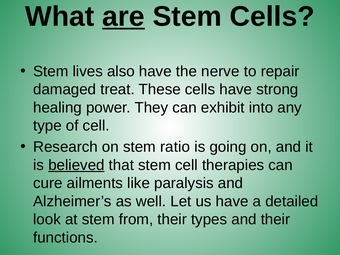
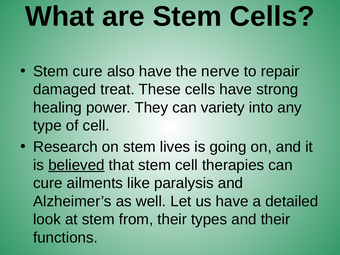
are underline: present -> none (123, 16)
Stem lives: lives -> cure (88, 71)
exhibit: exhibit -> variety (223, 108)
ratio: ratio -> lives (175, 147)
